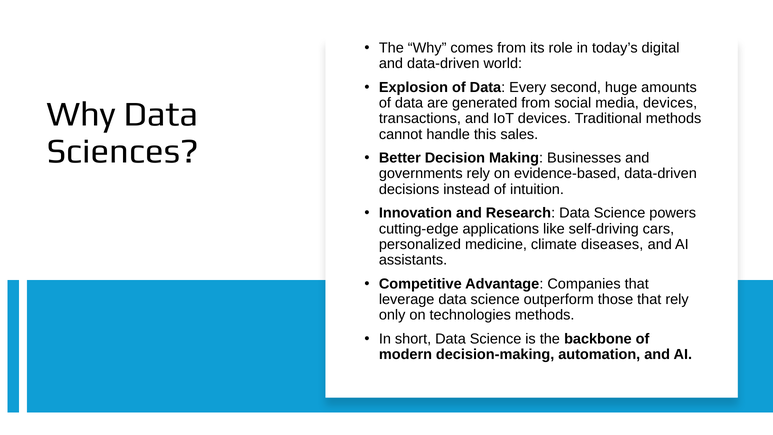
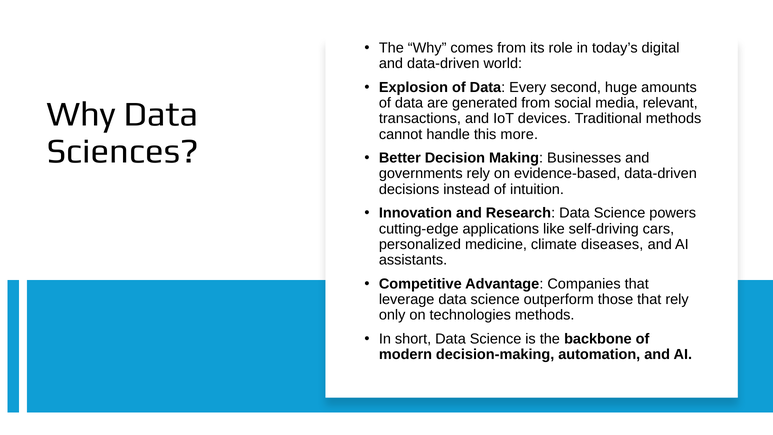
media devices: devices -> relevant (670, 103)
sales: sales -> more (519, 134)
